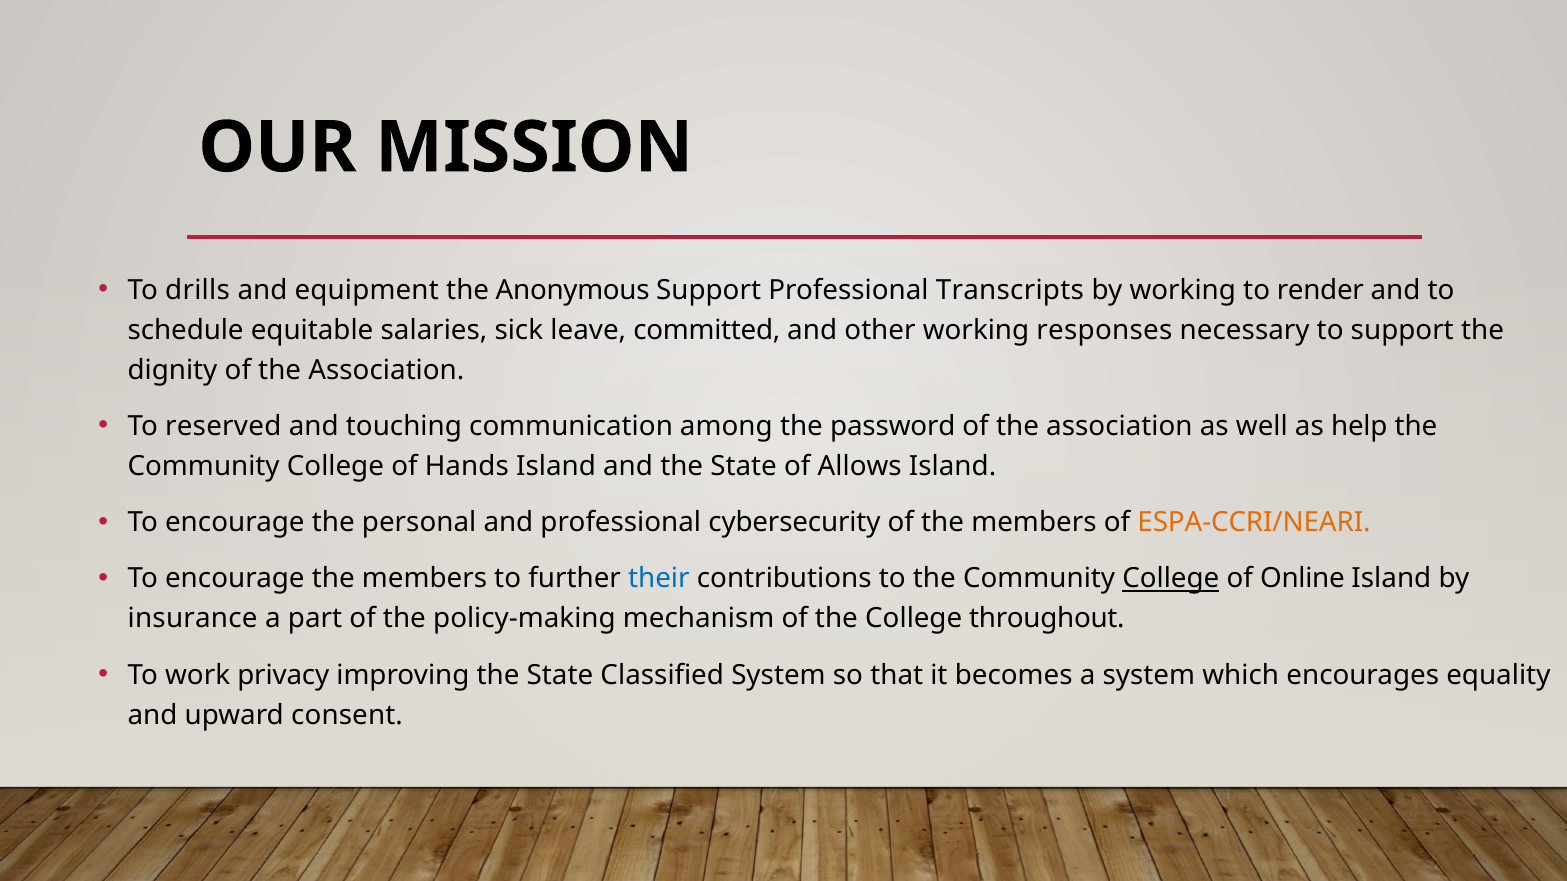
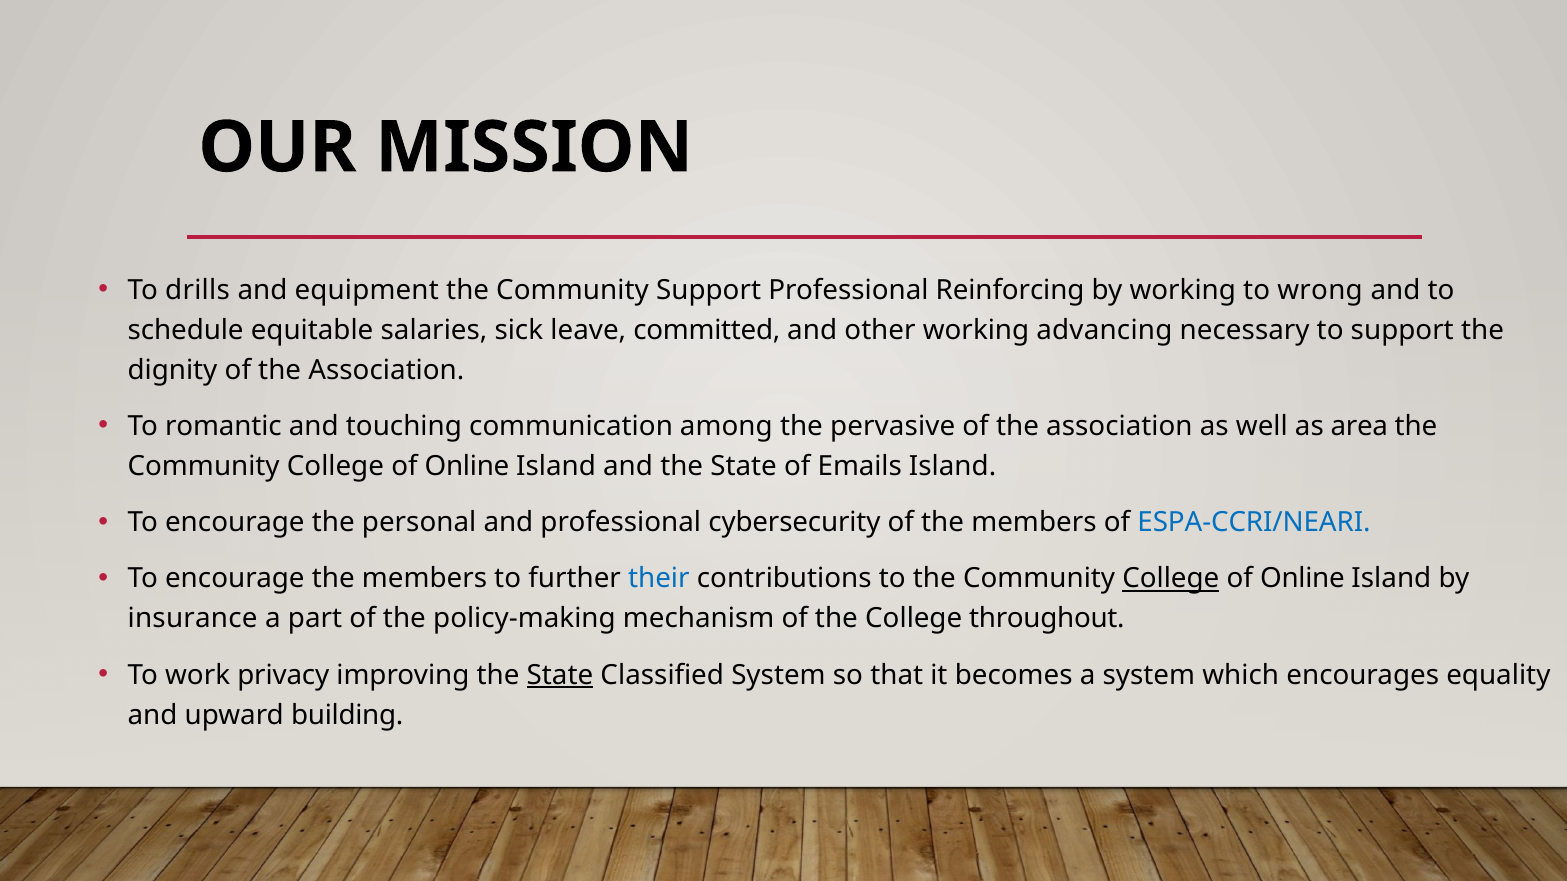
Anonymous: Anonymous -> Community (572, 290)
Transcripts: Transcripts -> Reinforcing (1010, 290)
render: render -> wrong (1320, 290)
responses: responses -> advancing (1104, 330)
reserved: reserved -> romantic (223, 426)
password: password -> pervasive (893, 426)
help: help -> area (1359, 426)
Hands: Hands -> Online (467, 466)
Allows: Allows -> Emails (860, 466)
ESPA-CCRI/NEARI colour: orange -> blue (1254, 523)
State underline: none -> present (560, 675)
consent: consent -> building (347, 715)
